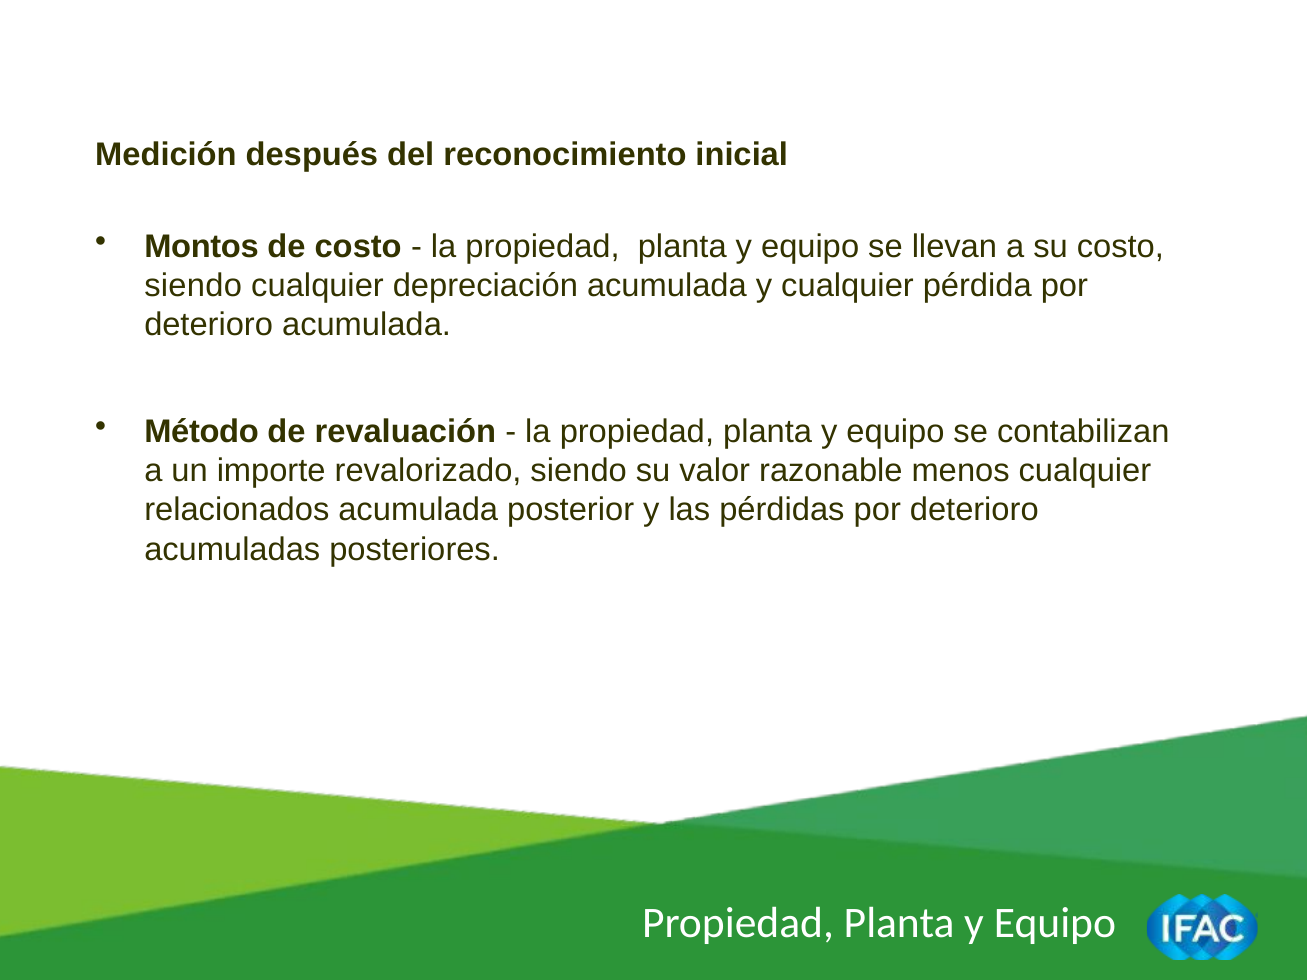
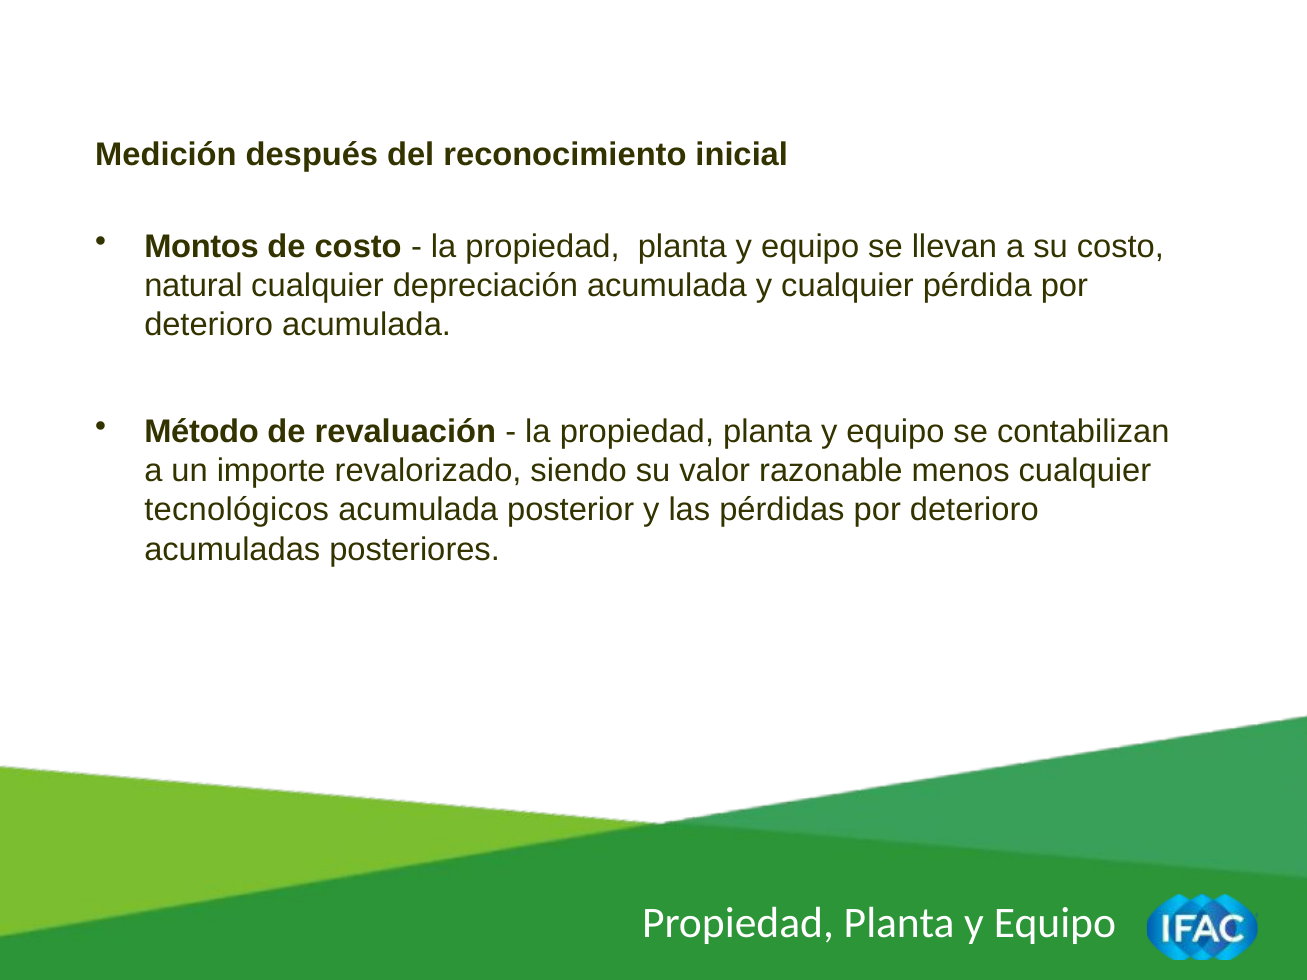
siendo: siendo -> natural (193, 286)
relacionados: relacionados -> tecnológicos (237, 510)
